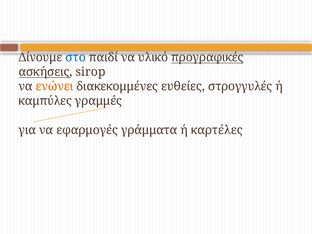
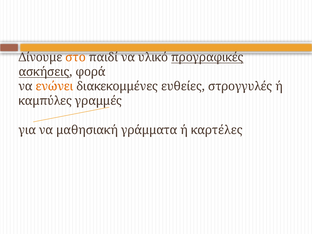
στο colour: blue -> orange (76, 57)
sirop: sirop -> φορά (91, 72)
εφαρμογές: εφαρμογές -> μαθησιακή (87, 130)
